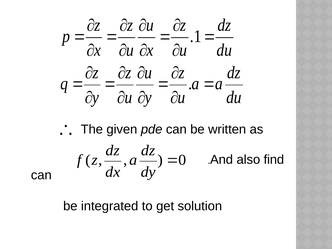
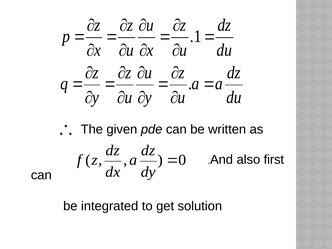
find: find -> first (274, 160)
